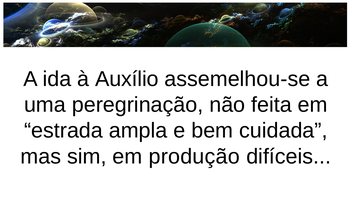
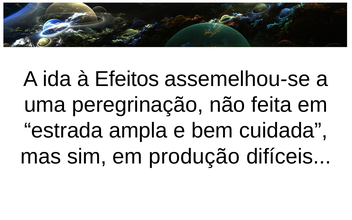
Auxílio: Auxílio -> Efeitos (127, 79)
